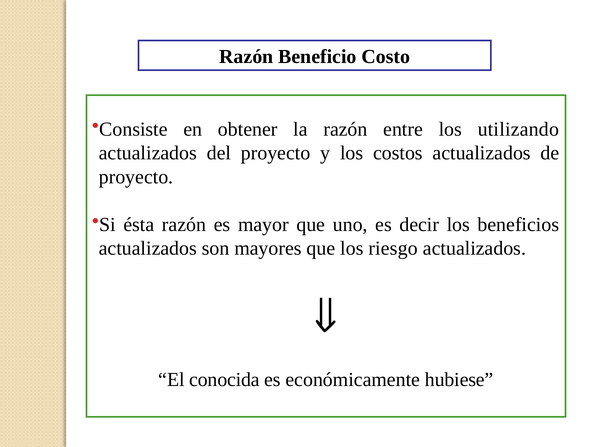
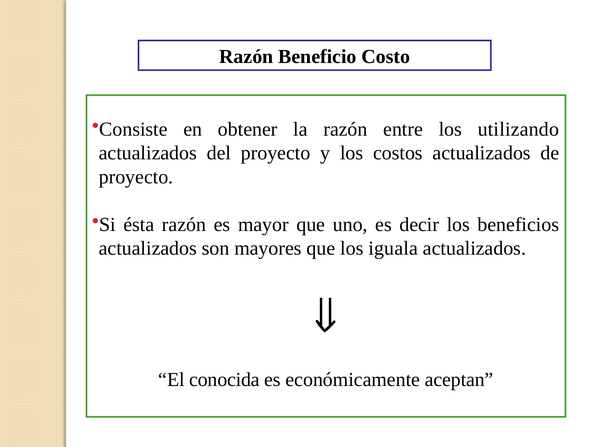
riesgo: riesgo -> iguala (393, 248)
hubiese: hubiese -> aceptan (459, 380)
